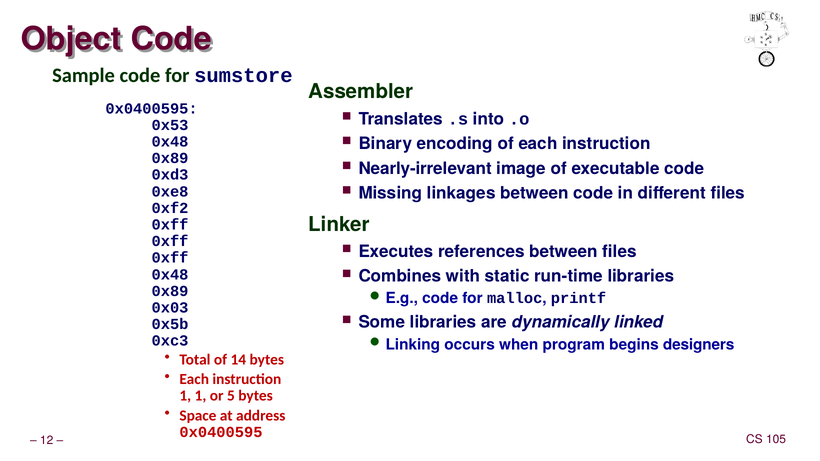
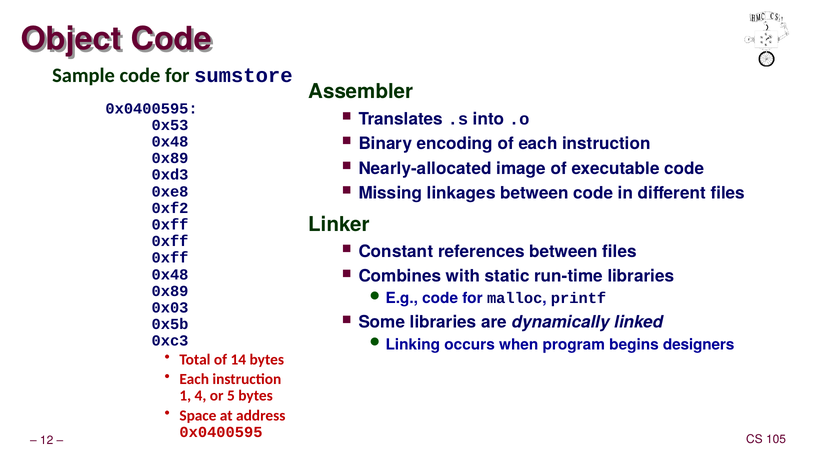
Nearly-irrelevant: Nearly-irrelevant -> Nearly-allocated (425, 168)
Executes: Executes -> Constant (396, 252)
1 1: 1 -> 4 (200, 396)
